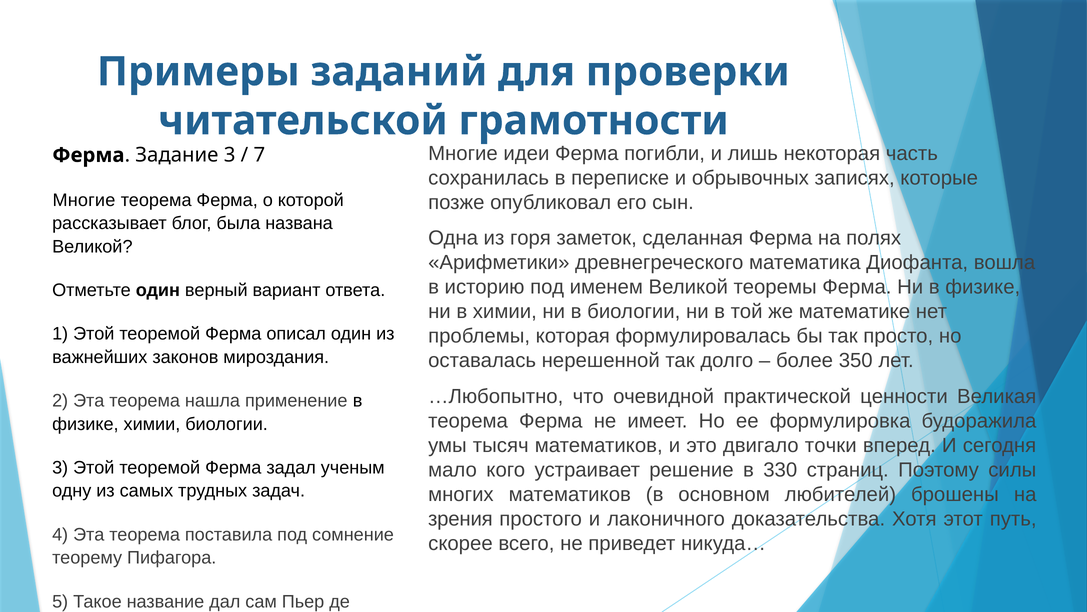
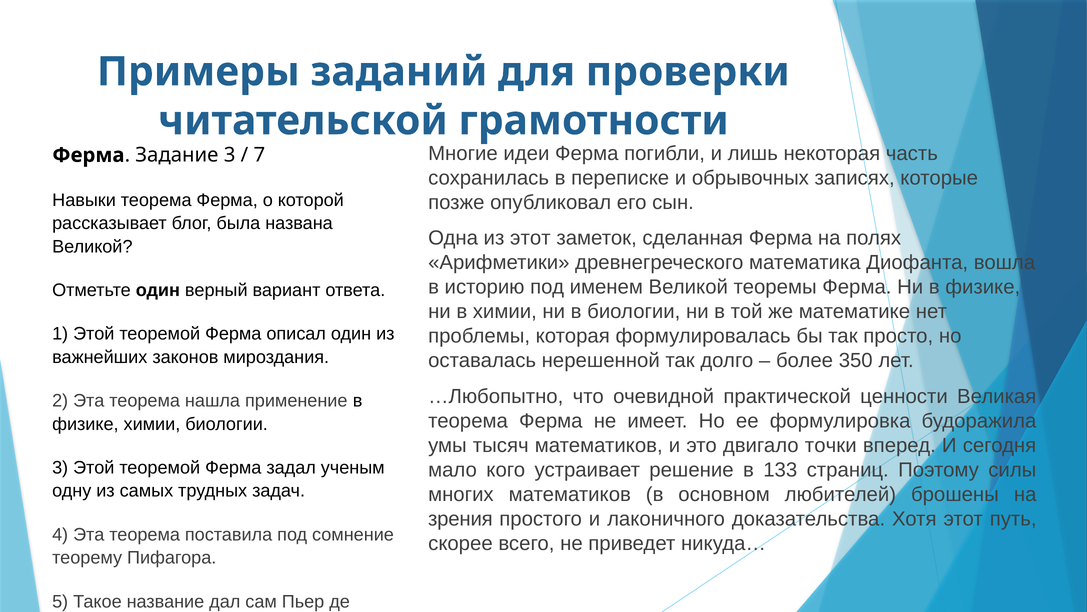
Многие: Многие -> Навыки (84, 200)
из горя: горя -> этот (530, 238)
330: 330 -> 133 (780, 469)
